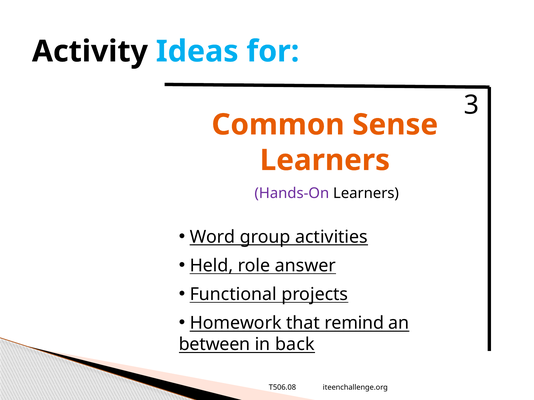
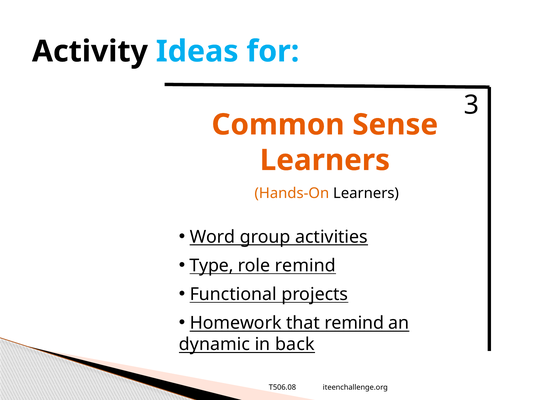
Hands-On colour: purple -> orange (292, 194)
Held: Held -> Type (212, 266)
role answer: answer -> remind (305, 266)
between: between -> dynamic (214, 345)
